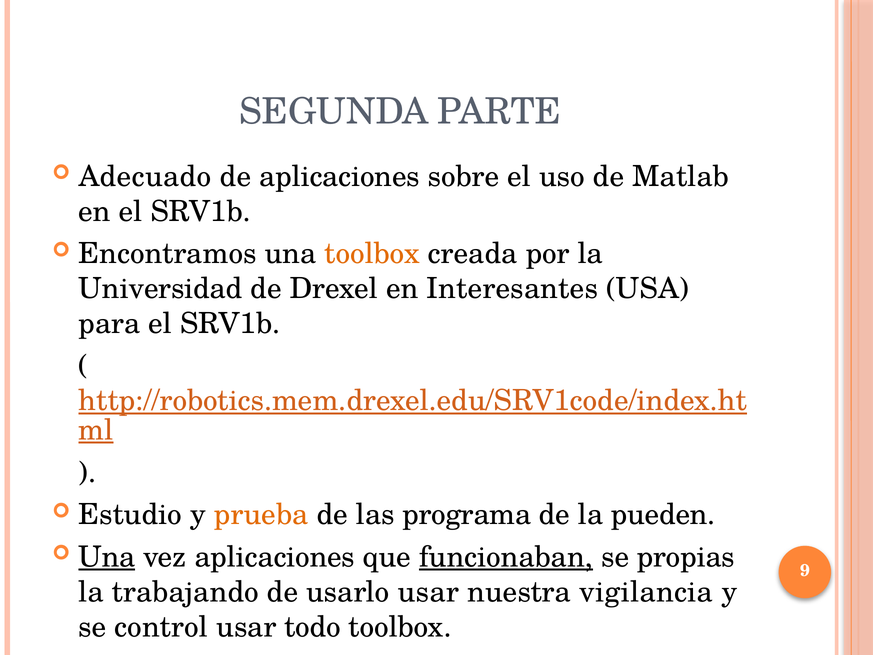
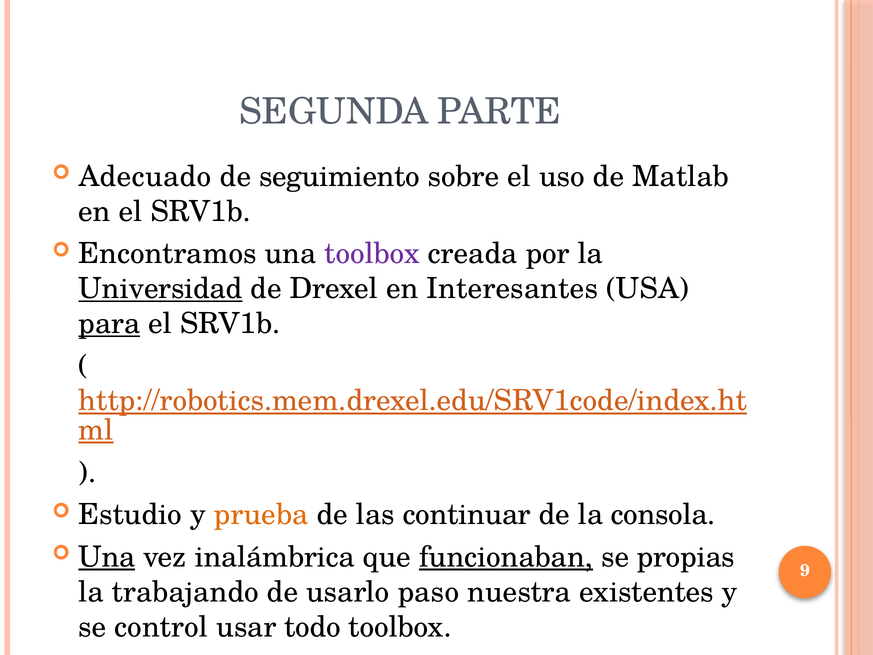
de aplicaciones: aplicaciones -> seguimiento (340, 177)
toolbox colour: orange -> purple (372, 254)
Universidad underline: none -> present (161, 289)
para underline: none -> present (109, 324)
programa: programa -> continuar (467, 515)
pueden: pueden -> consola (663, 515)
vez aplicaciones: aplicaciones -> inalámbrica (275, 557)
usarlo usar: usar -> paso (428, 592)
vigilancia: vigilancia -> existentes (646, 592)
